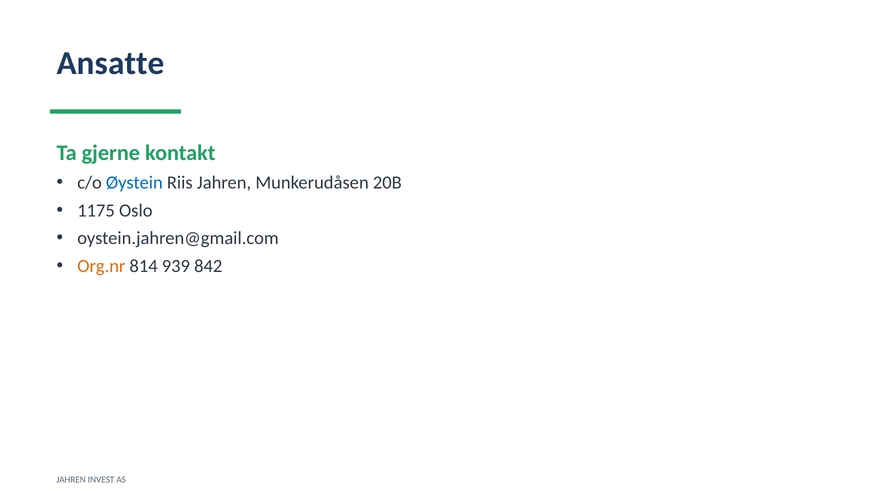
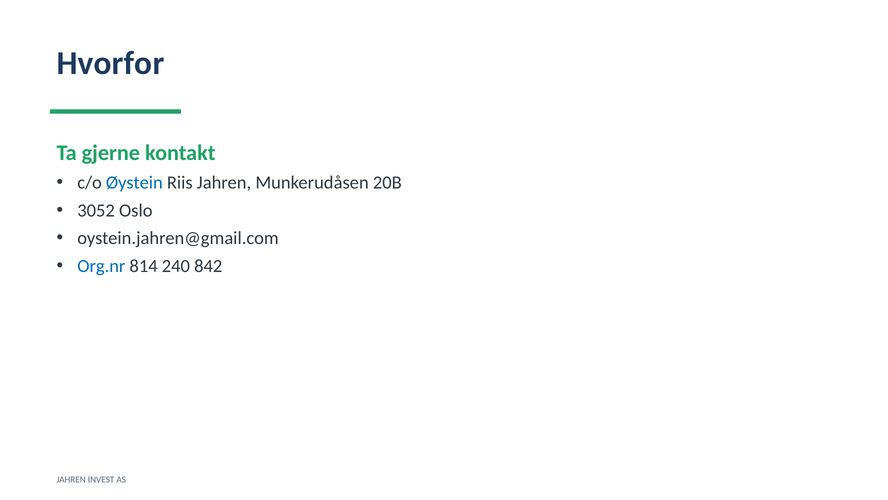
Ansatte: Ansatte -> Hvorfor (110, 63)
1175: 1175 -> 3052 (96, 210)
Org.nr colour: orange -> blue (101, 266)
939: 939 -> 240 (176, 266)
